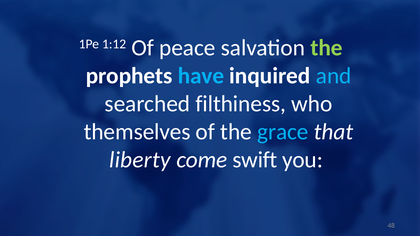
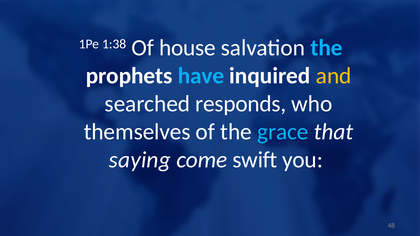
1:12: 1:12 -> 1:38 (114, 44)
peace: peace -> house (187, 48)
the colour: light green -> light blue (327, 48)
and colour: light blue -> yellow (334, 76)
filthiness: filthiness -> responds (241, 104)
liberty: liberty -> saying (140, 160)
